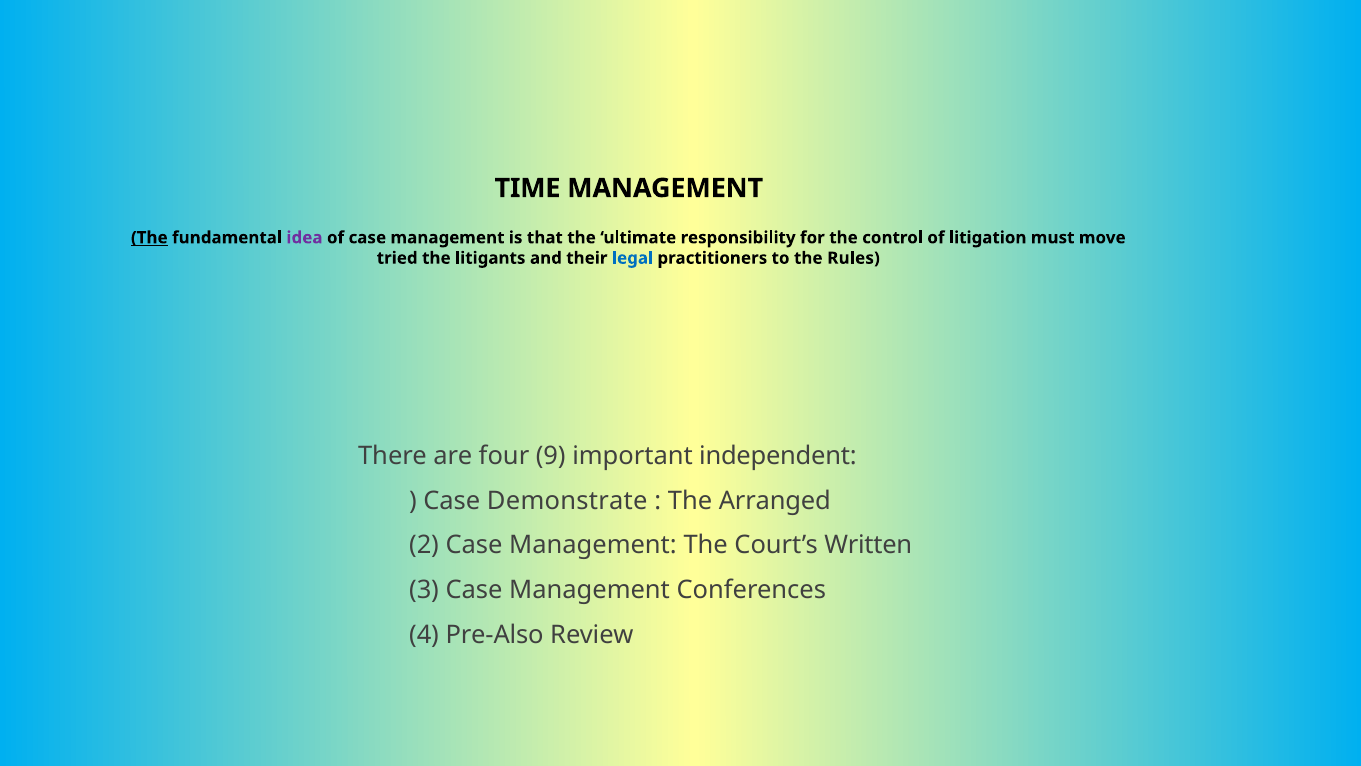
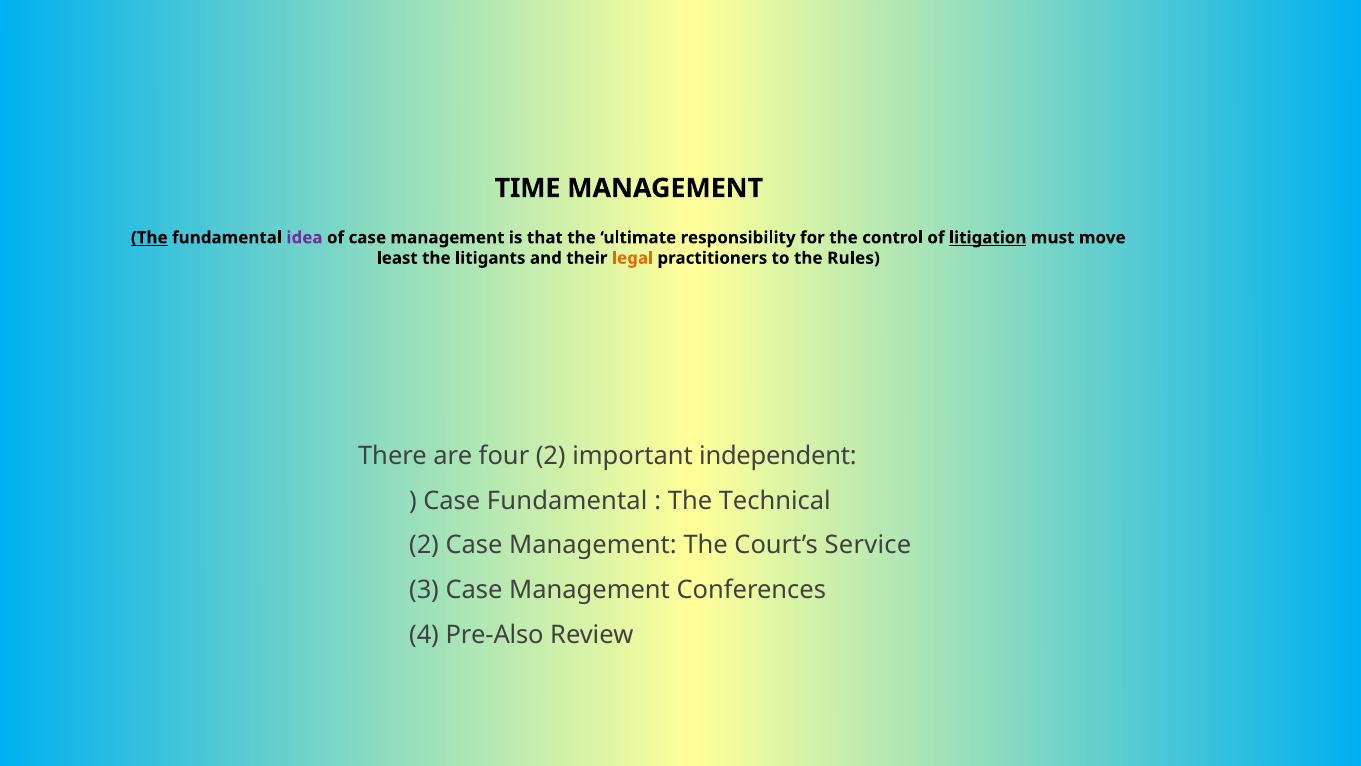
litigation underline: none -> present (988, 238)
tried: tried -> least (397, 258)
legal colour: blue -> orange (633, 258)
four 9: 9 -> 2 (551, 456)
Case Demonstrate: Demonstrate -> Fundamental (567, 500)
Arranged: Arranged -> Technical (775, 500)
Written: Written -> Service (868, 545)
